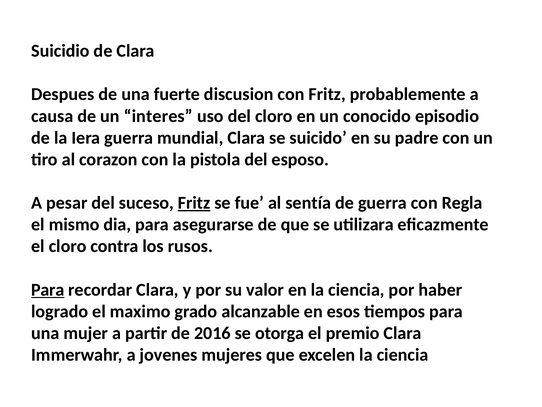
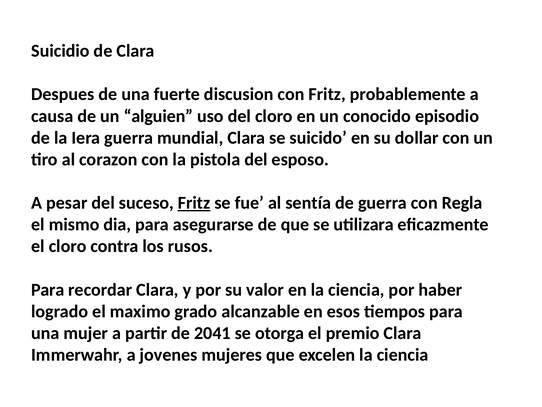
interes: interes -> alguien (158, 116)
padre: padre -> dollar (417, 138)
Para underline: present -> none (48, 289)
2016: 2016 -> 2041 (212, 333)
